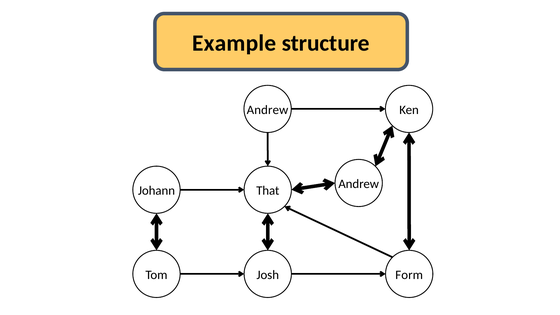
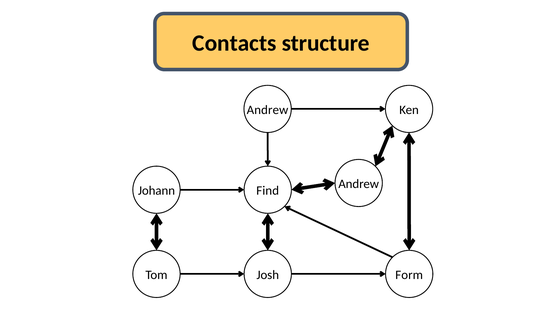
Example: Example -> Contacts (234, 43)
That: That -> Find (268, 191)
